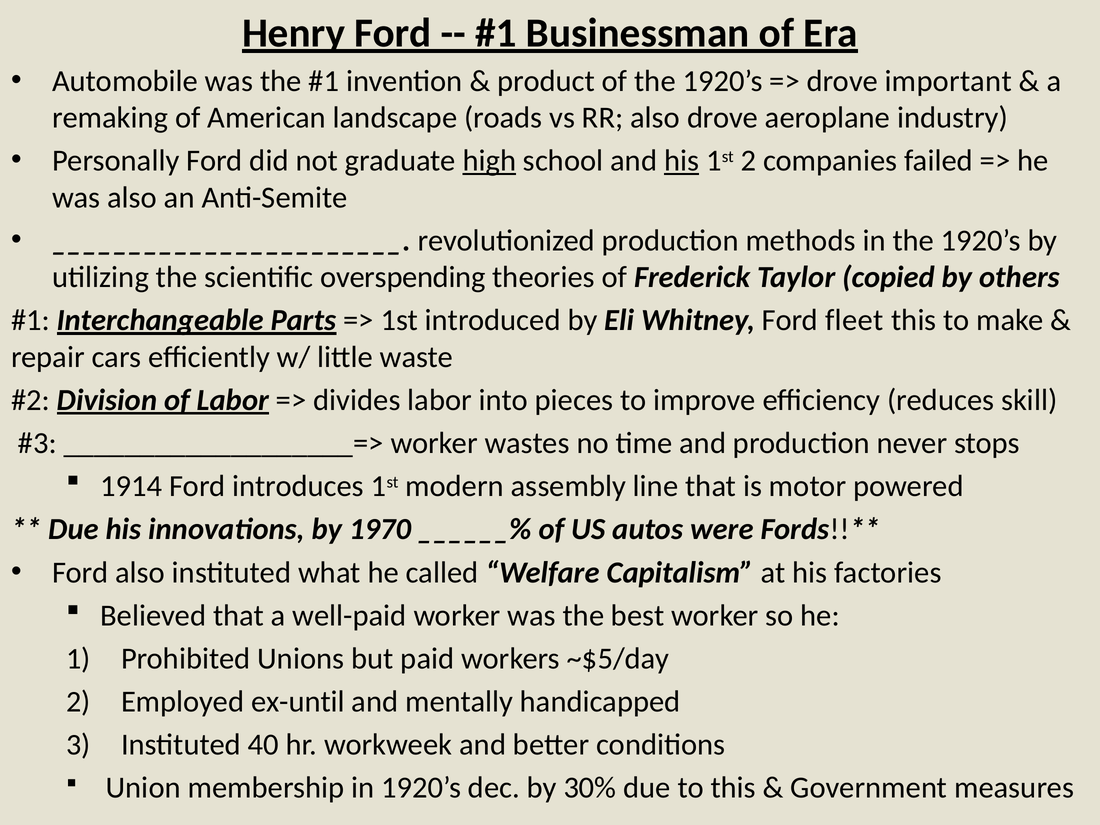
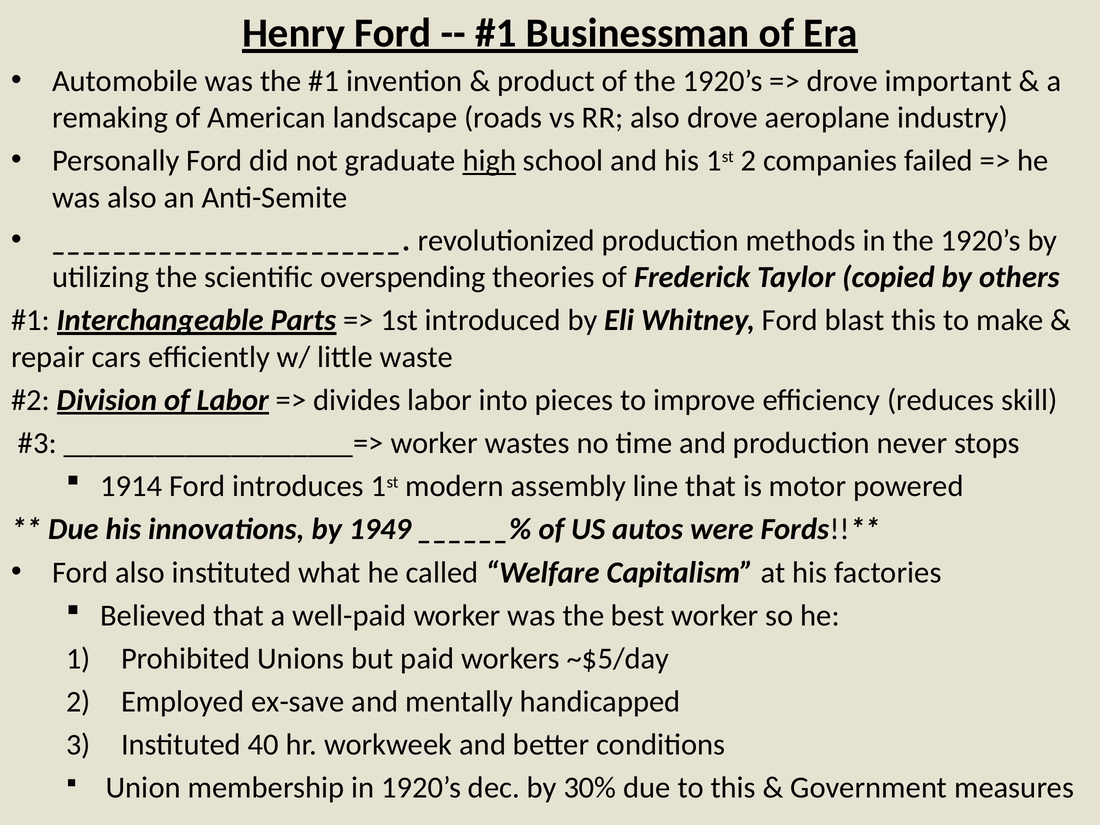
his underline: present -> none (682, 161)
fleet: fleet -> blast (855, 320)
1970: 1970 -> 1949 (380, 529)
ex-until: ex-until -> ex-save (298, 702)
